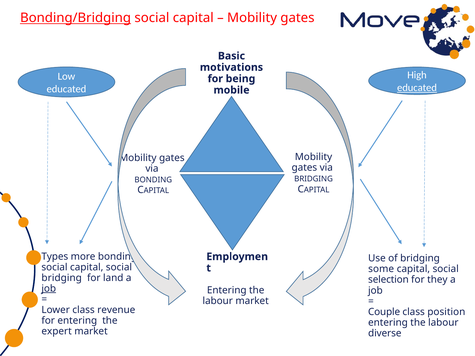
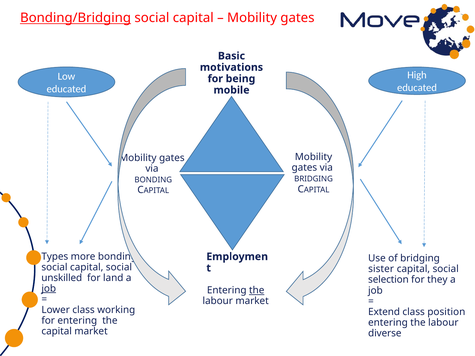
educated underline: present -> none (417, 88)
some: some -> sister (381, 269)
bridging: bridging -> unskilled (62, 278)
the underline: none -> present (257, 291)
revenue: revenue -> working (116, 310)
Couple: Couple -> Extend (384, 312)
expert: expert -> capital (57, 331)
